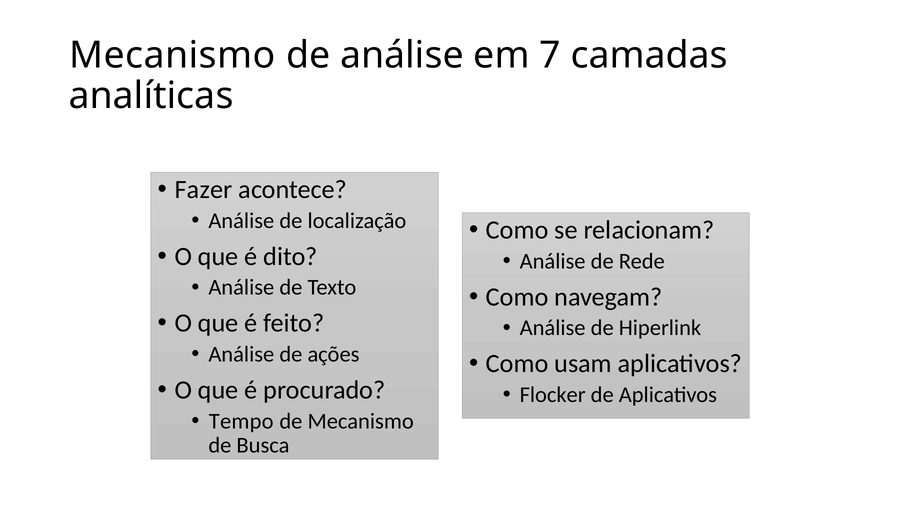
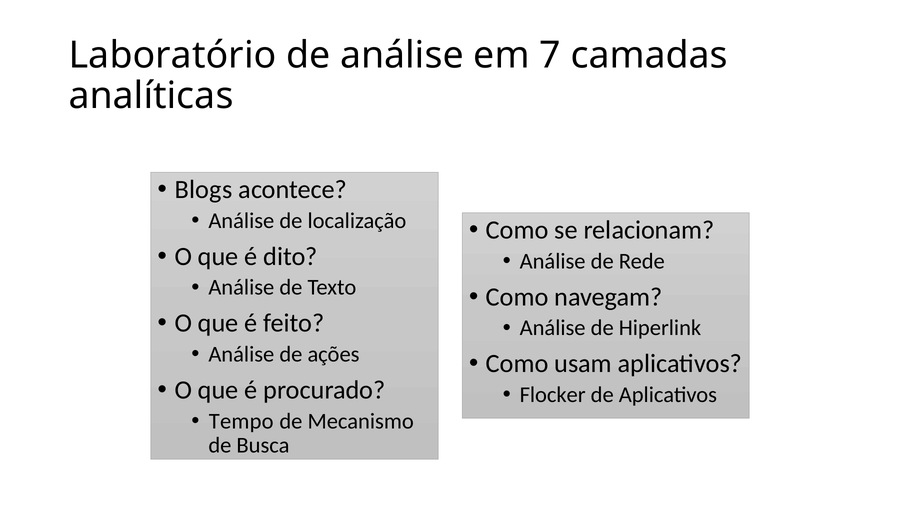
Mecanismo: Mecanismo -> Laboratório (173, 55)
Fazer: Fazer -> Blogs (203, 190)
